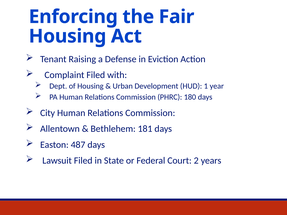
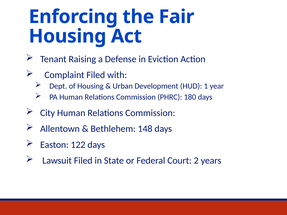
181: 181 -> 148 (145, 129)
487: 487 -> 122 (78, 145)
